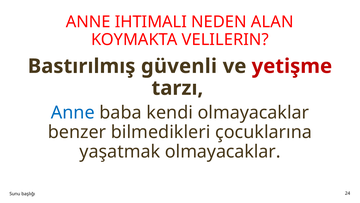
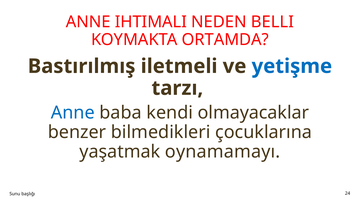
ALAN: ALAN -> BELLI (272, 22)
VELILERIN: VELILERIN -> ORTAMDA (225, 40)
güvenli: güvenli -> iletmeli (179, 66)
yetişme colour: red -> blue (292, 66)
yaşatmak olmayacaklar: olmayacaklar -> oynamamayı (223, 151)
